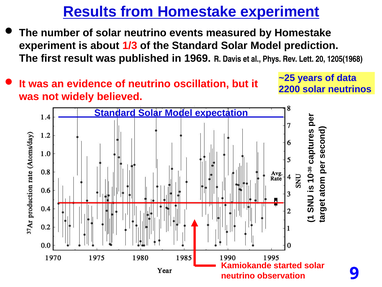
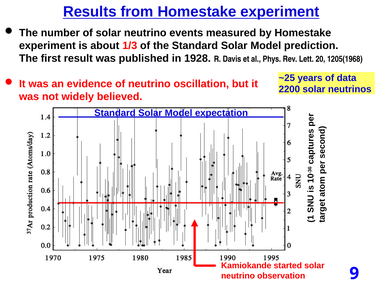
1969: 1969 -> 1928 (198, 58)
